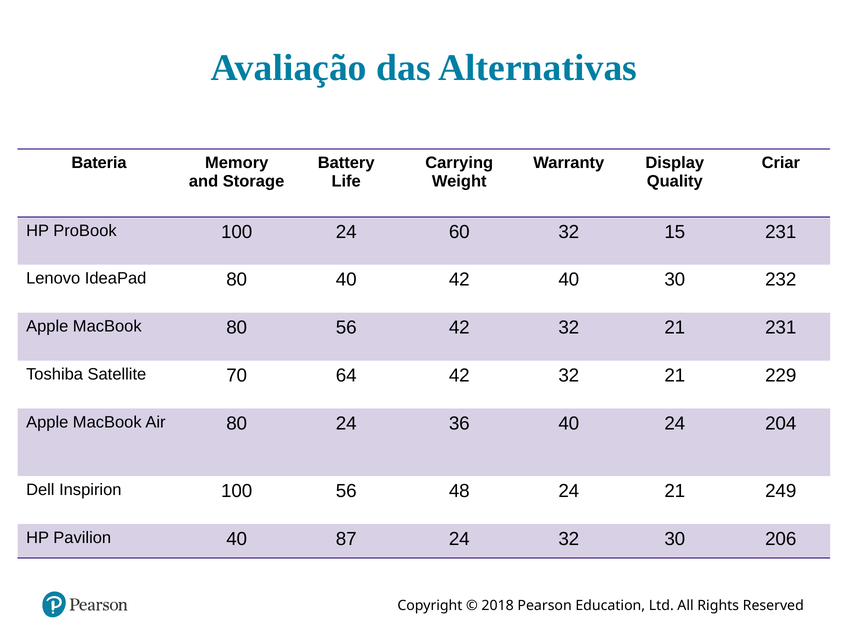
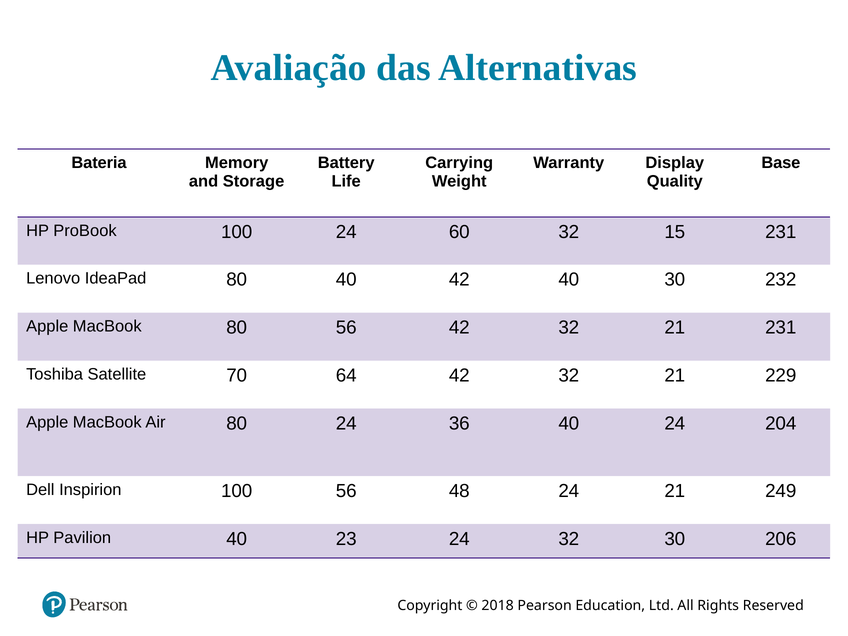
Criar: Criar -> Base (781, 163)
87: 87 -> 23 (346, 539)
